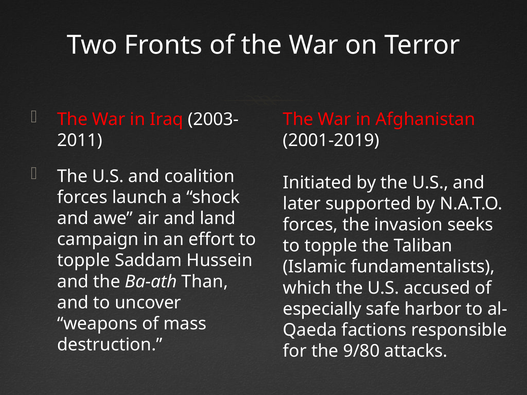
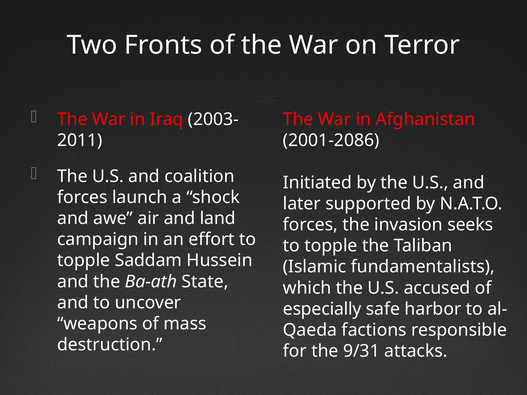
2001-2019: 2001-2019 -> 2001-2086 (331, 141)
Than: Than -> State (205, 282)
9/80: 9/80 -> 9/31 (361, 351)
